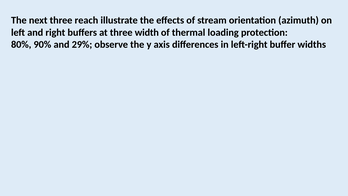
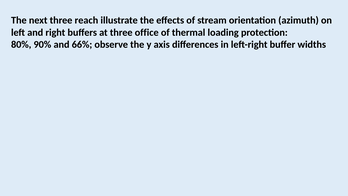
width: width -> office (147, 32)
29%: 29% -> 66% (82, 45)
